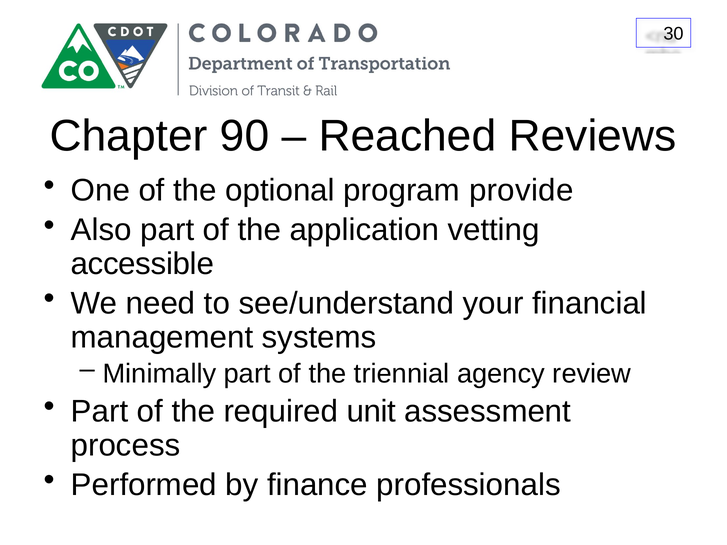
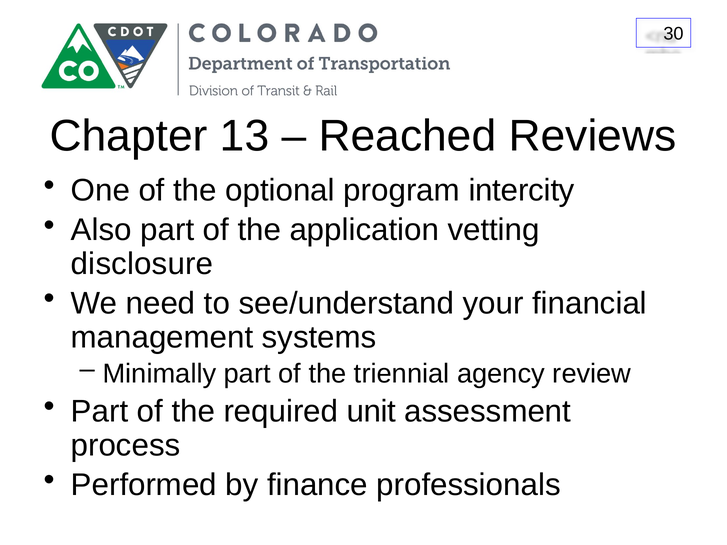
90: 90 -> 13 (245, 136)
provide: provide -> intercity (522, 191)
accessible: accessible -> disclosure (142, 264)
